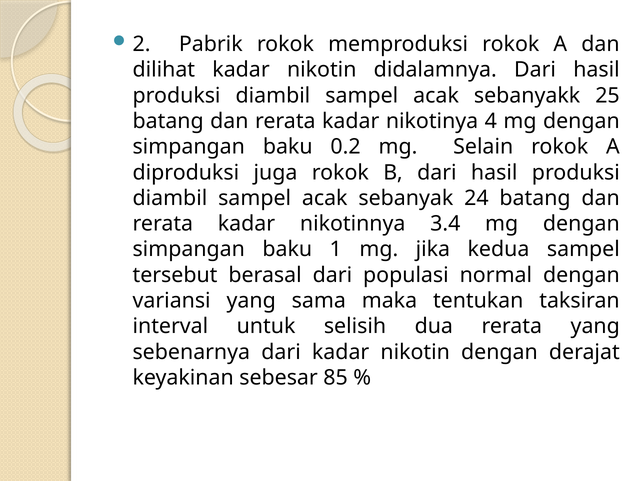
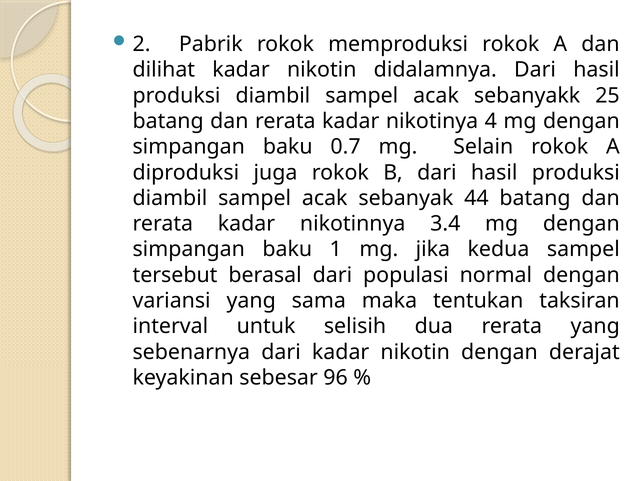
0.2: 0.2 -> 0.7 (346, 147)
24: 24 -> 44 (476, 198)
85: 85 -> 96 (336, 377)
